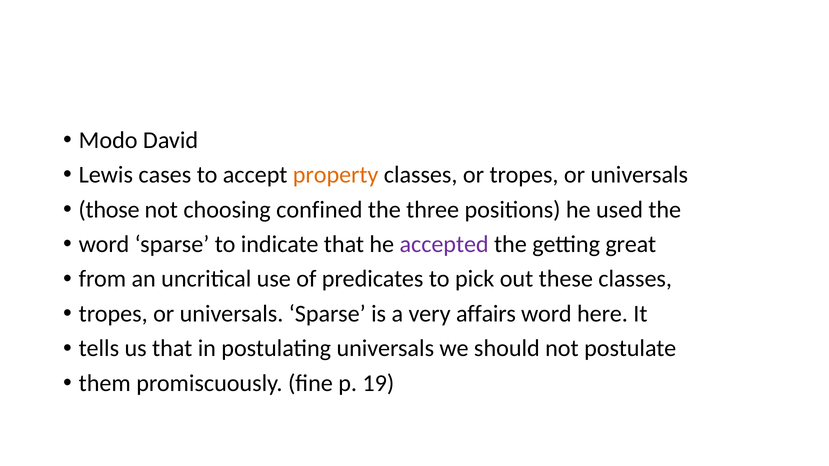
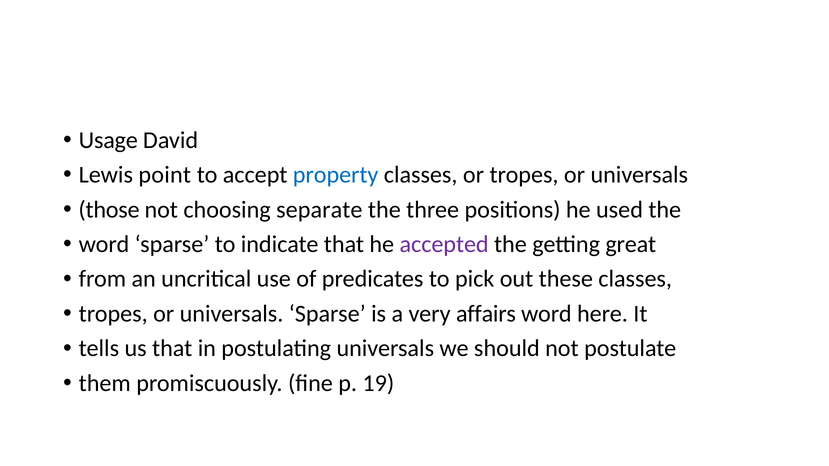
Modo: Modo -> Usage (108, 140)
cases: cases -> point (165, 175)
property colour: orange -> blue (336, 175)
confined: confined -> separate (319, 210)
